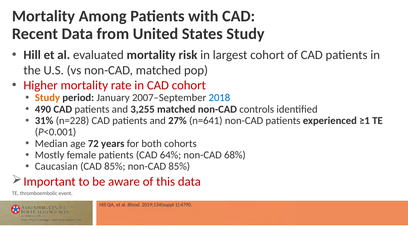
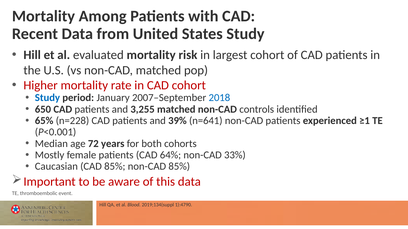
Study colour: orange -> blue (47, 98)
490: 490 -> 650 (43, 109)
31%: 31% -> 65% (44, 121)
27%: 27% -> 39% (177, 121)
68%: 68% -> 33% (235, 155)
